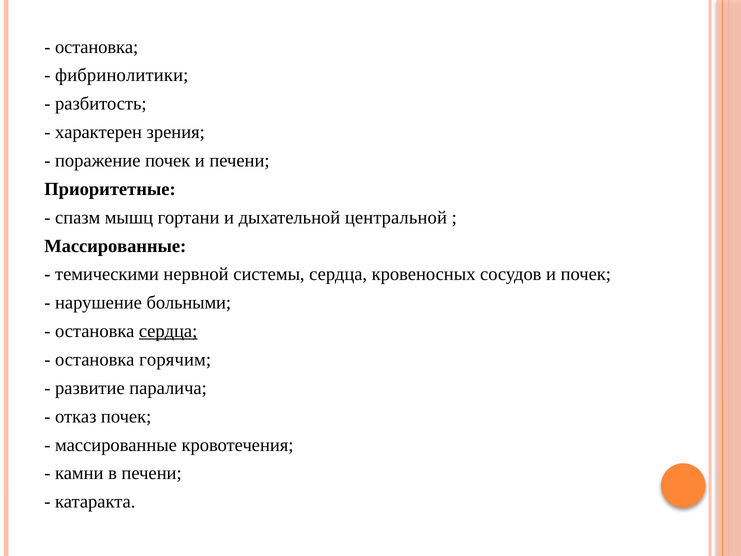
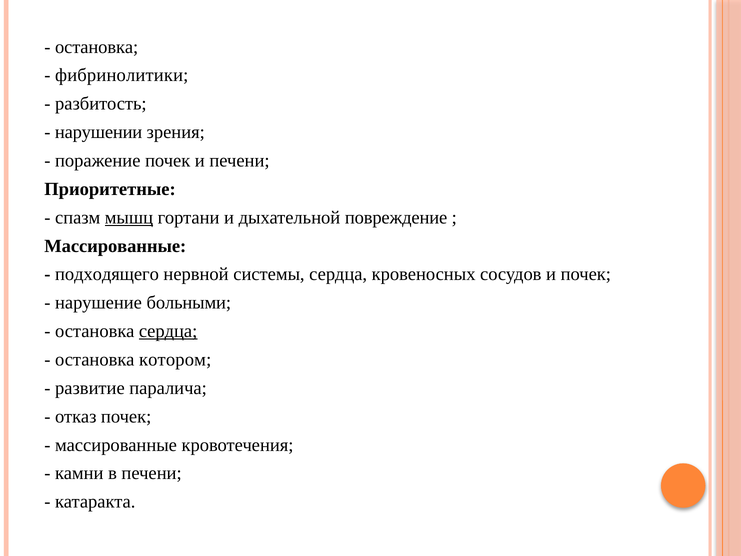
характерен: характерен -> нарушении (99, 132)
мышц underline: none -> present (129, 217)
центральной: центральной -> повреждение (396, 217)
темическими: темическими -> подходящего (107, 274)
горячим: горячим -> котором (175, 359)
